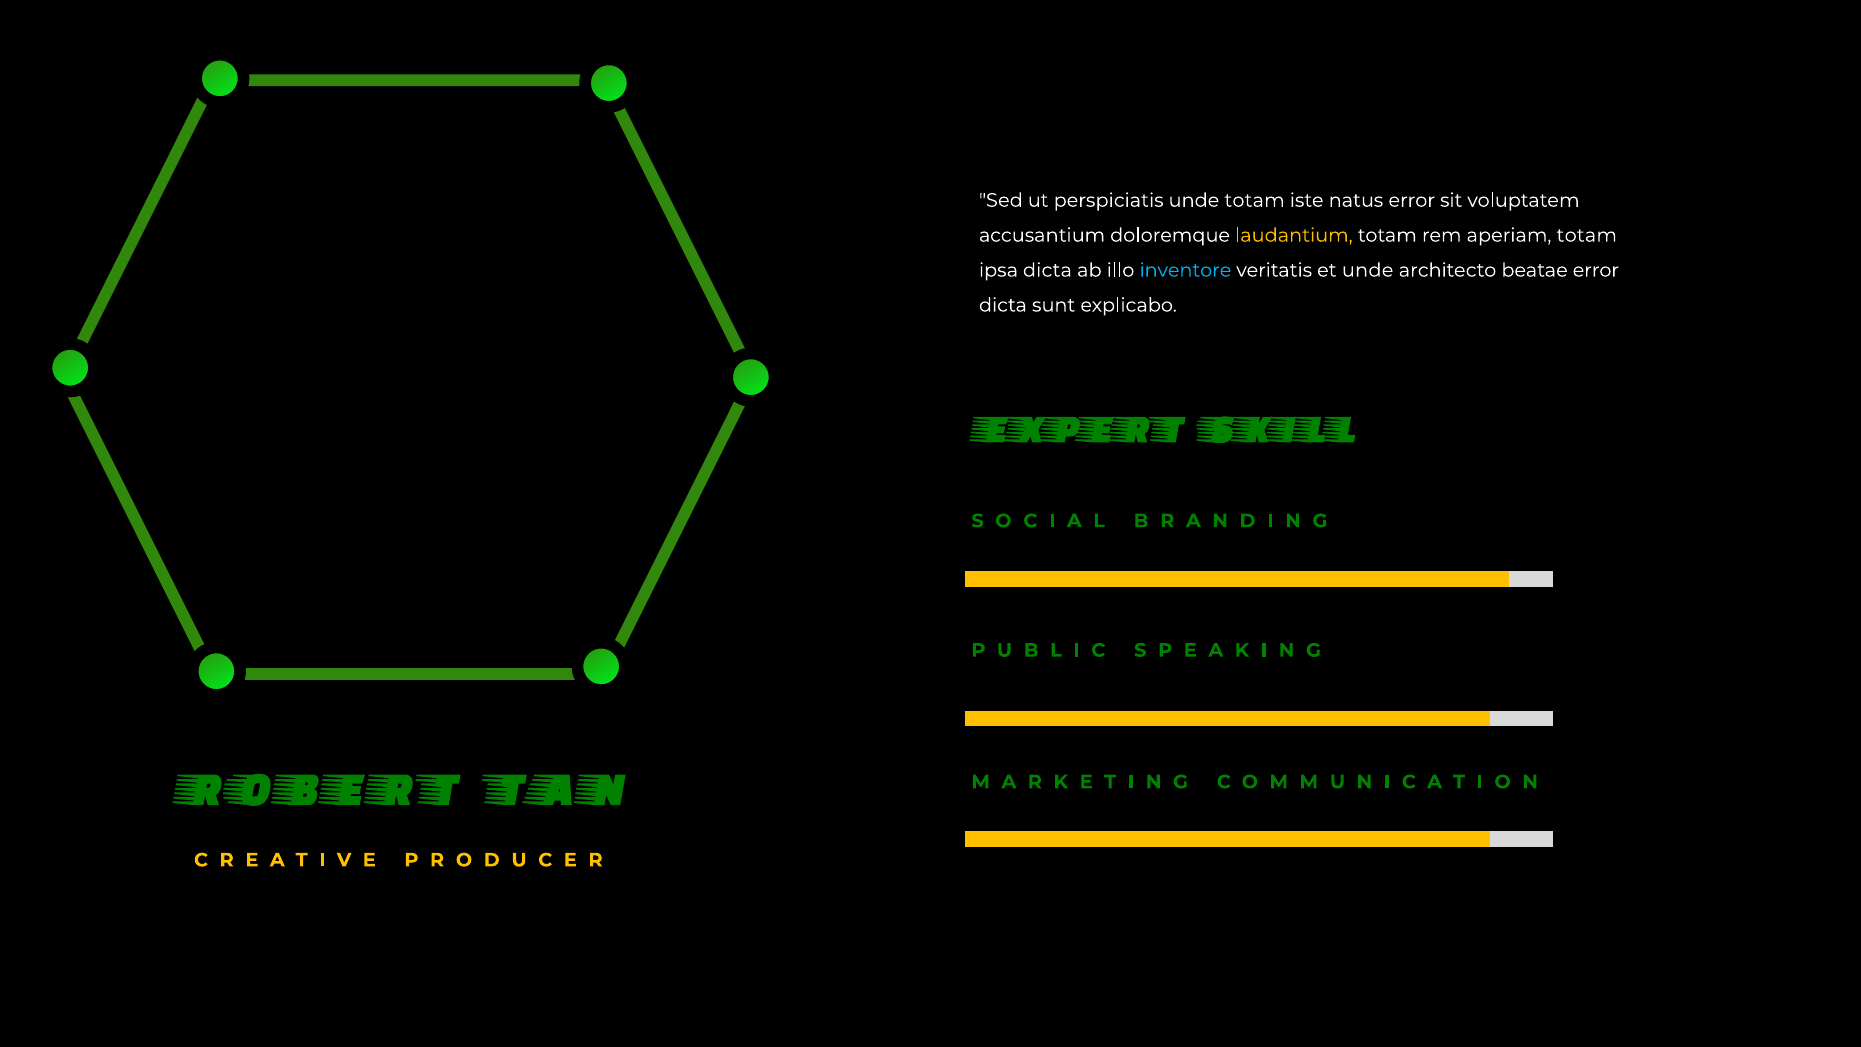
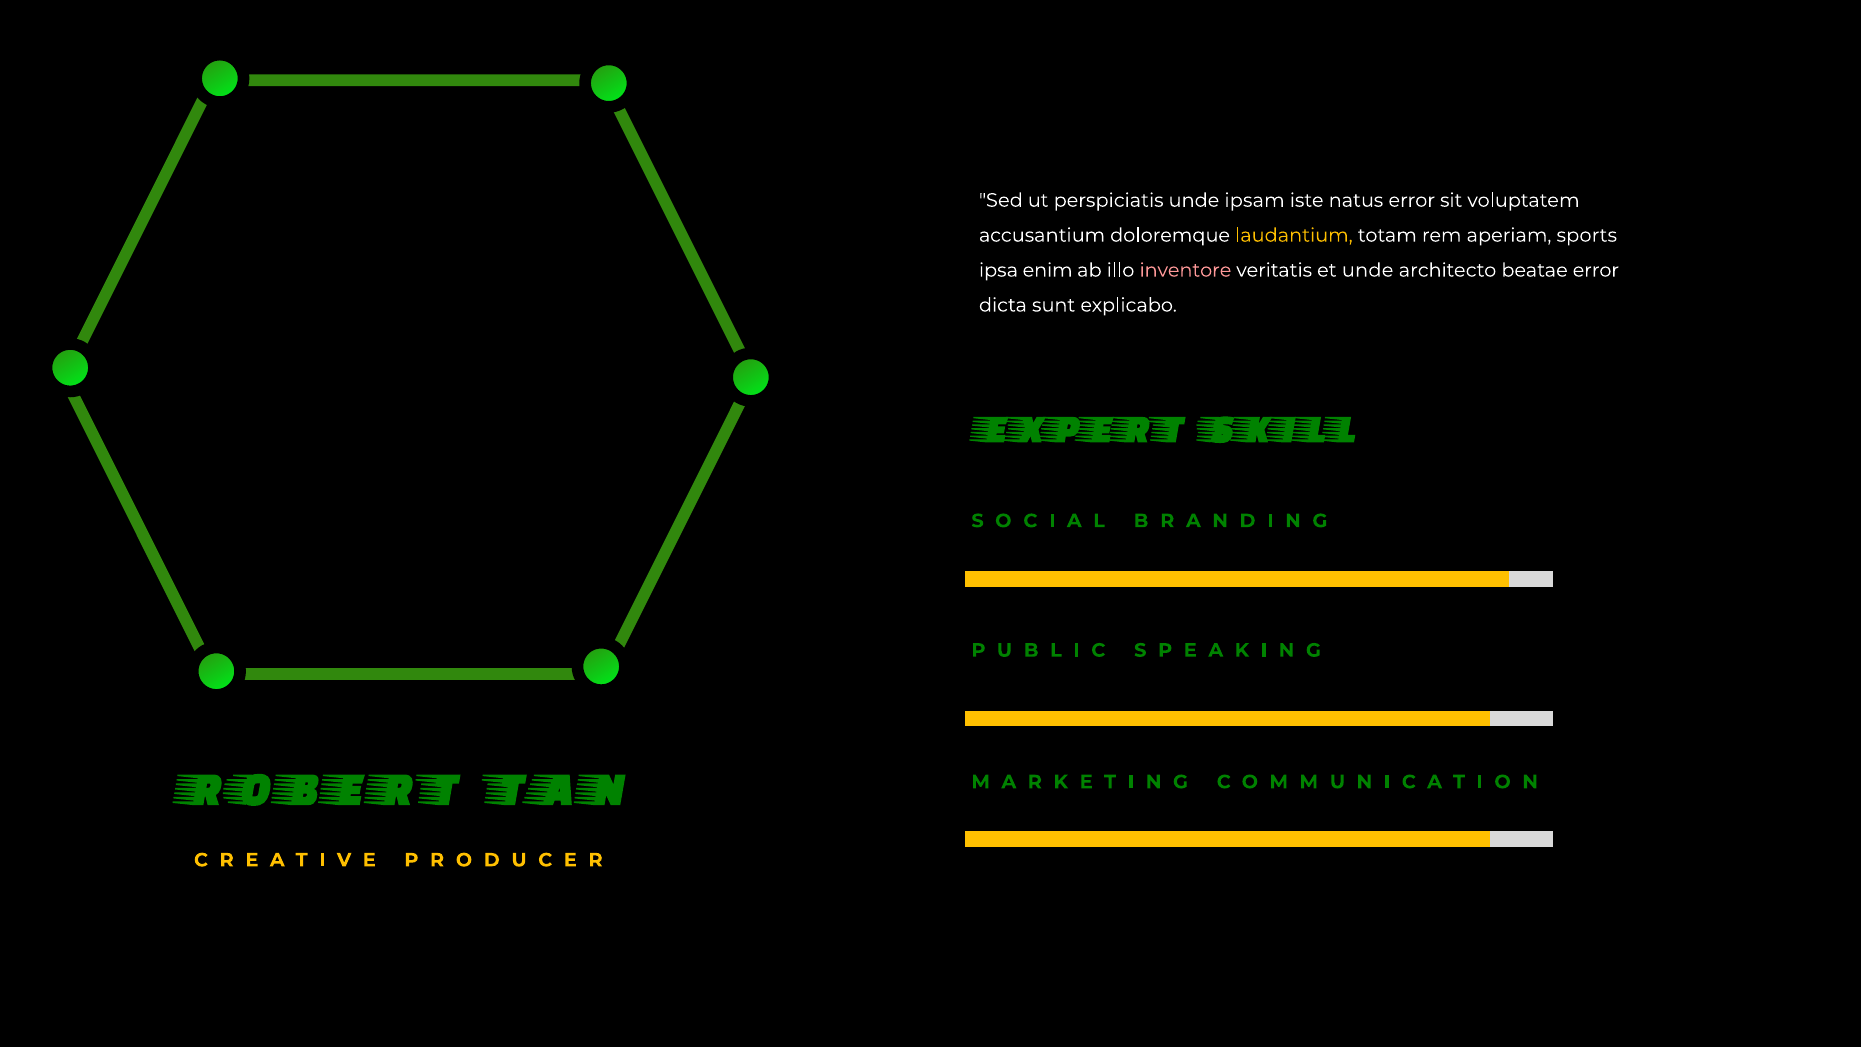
unde totam: totam -> ipsam (1255, 200)
aperiam totam: totam -> sports (1587, 235)
ipsa dicta: dicta -> enim (1048, 270)
inventore colour: light blue -> pink (1185, 270)
